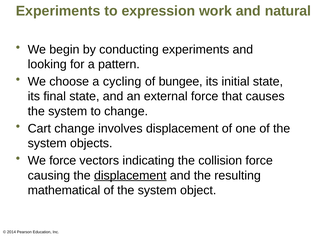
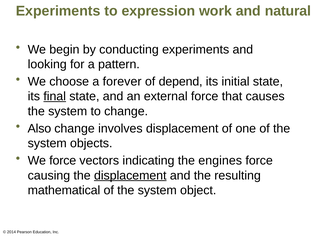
cycling: cycling -> forever (122, 81)
bungee: bungee -> depend (181, 81)
final underline: none -> present (55, 96)
Cart: Cart -> Also (39, 128)
collision: collision -> engines (220, 160)
